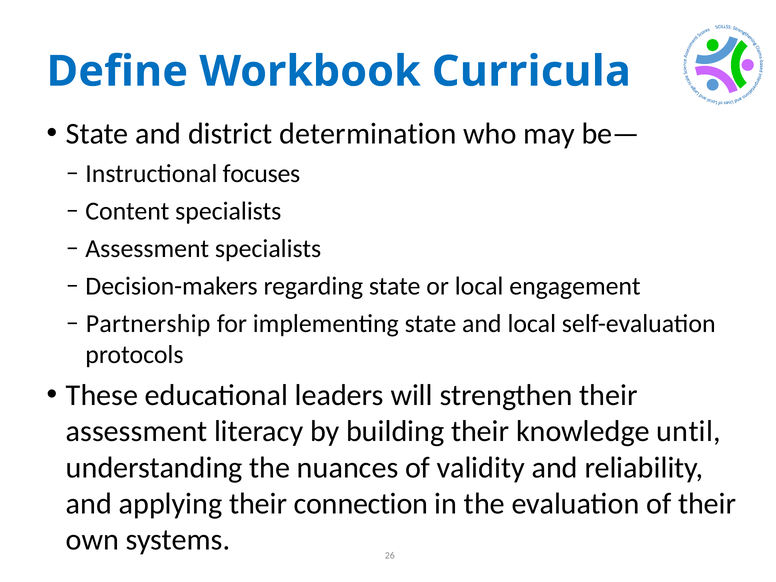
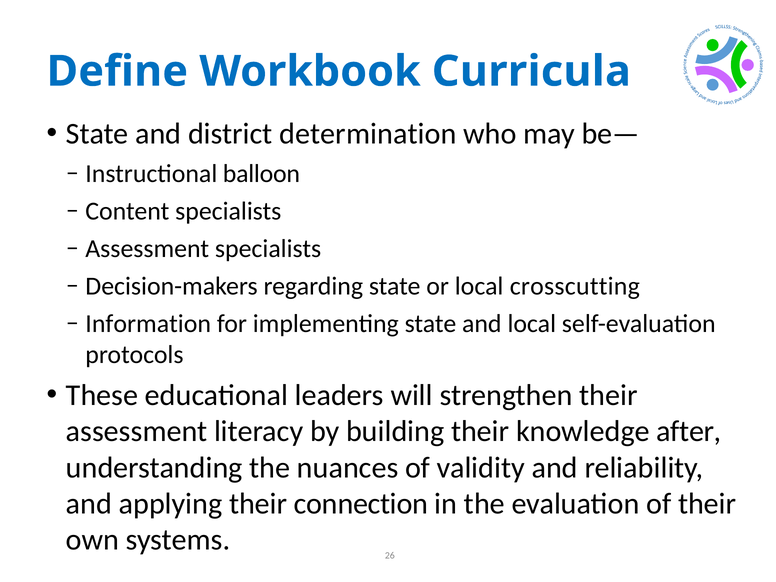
focuses: focuses -> balloon (261, 174)
engagement: engagement -> crosscutting (575, 286)
Partnership: Partnership -> Information (148, 324)
until: until -> after (689, 431)
